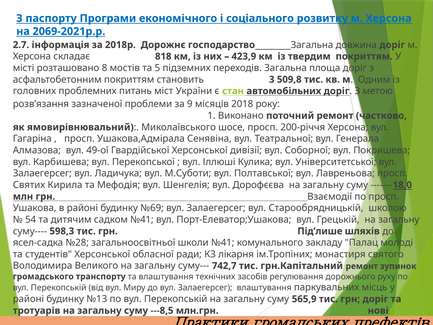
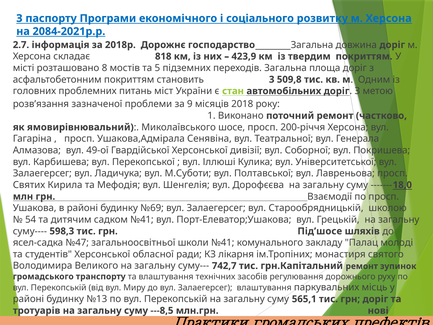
2069-2021р.р: 2069-2021р.р -> 2084-2021р.р (69, 31)
Під’лише: Під’лише -> Під’шосе (320, 231)
№28: №28 -> №47 (77, 243)
565,9: 565,9 -> 565,1 (304, 299)
